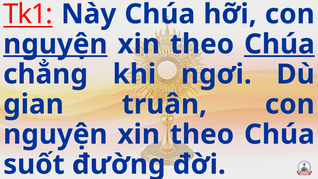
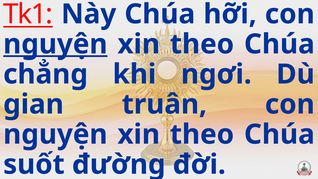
Chúa underline: present -> none (279, 44)
